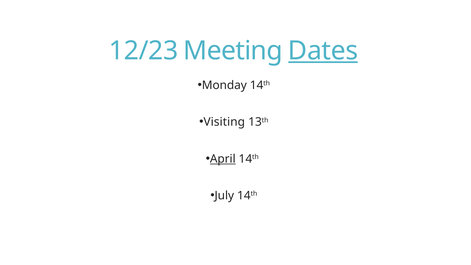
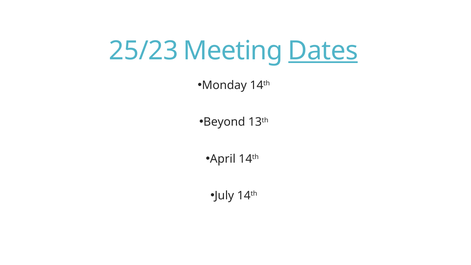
12/23: 12/23 -> 25/23 (144, 51)
Visiting: Visiting -> Beyond (224, 122)
April underline: present -> none (223, 159)
